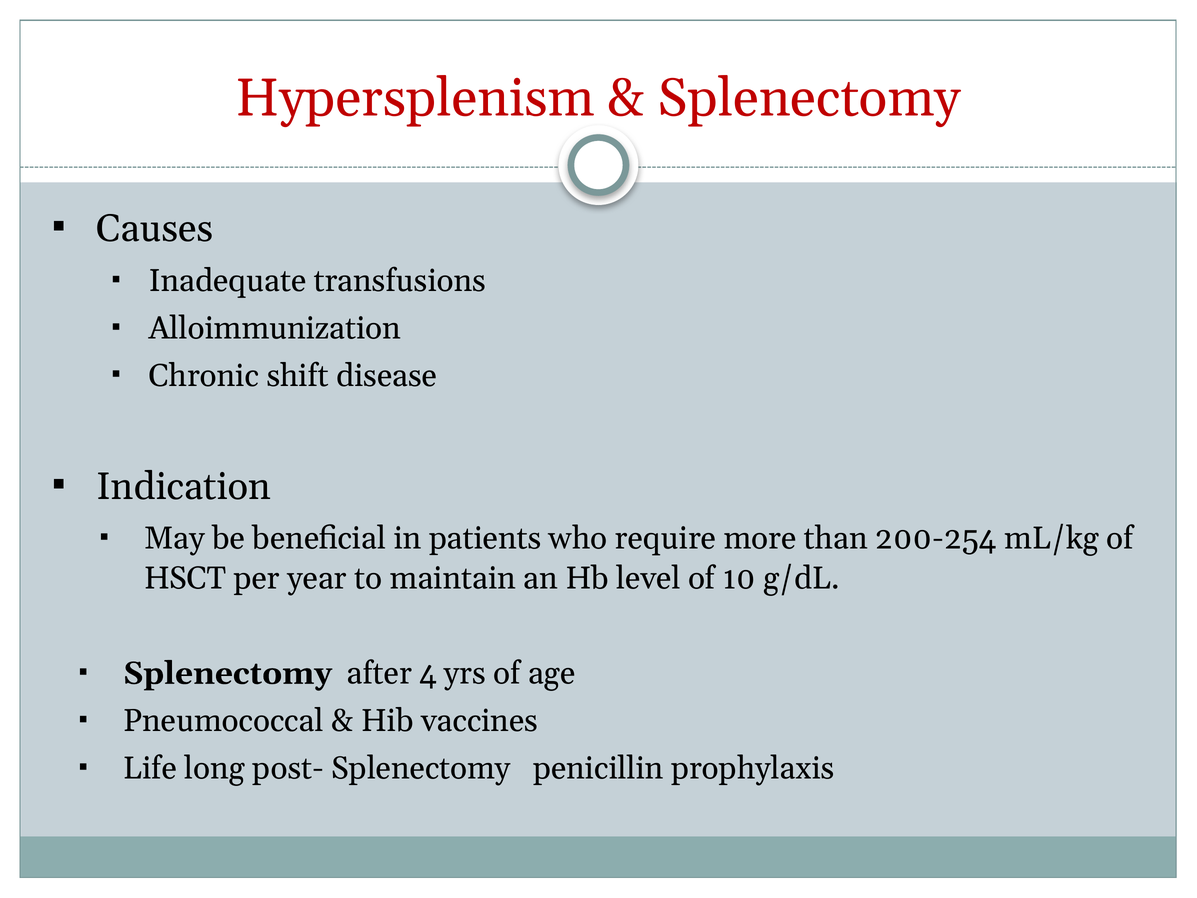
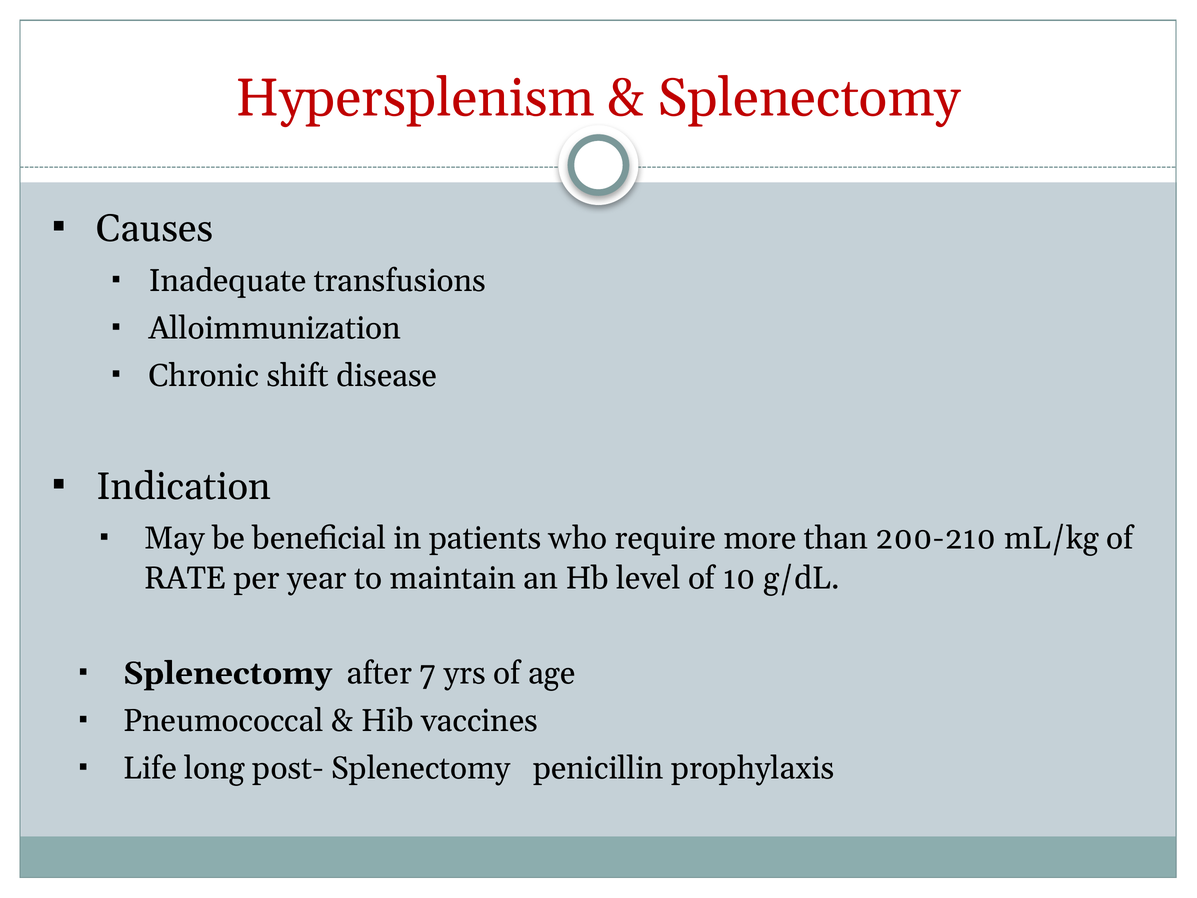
200-254: 200-254 -> 200-210 (936, 538)
HSCT: HSCT -> RATE (185, 578)
4: 4 -> 7 (428, 673)
